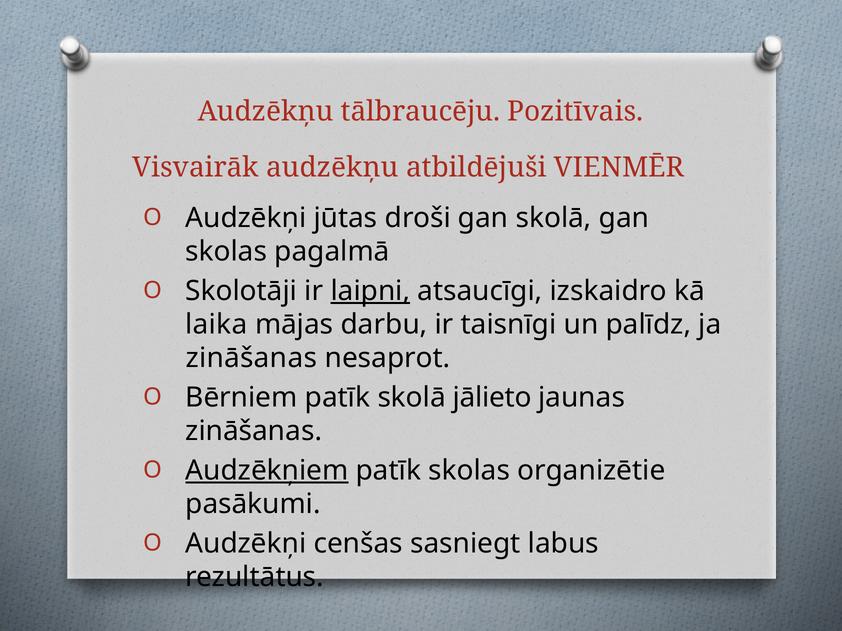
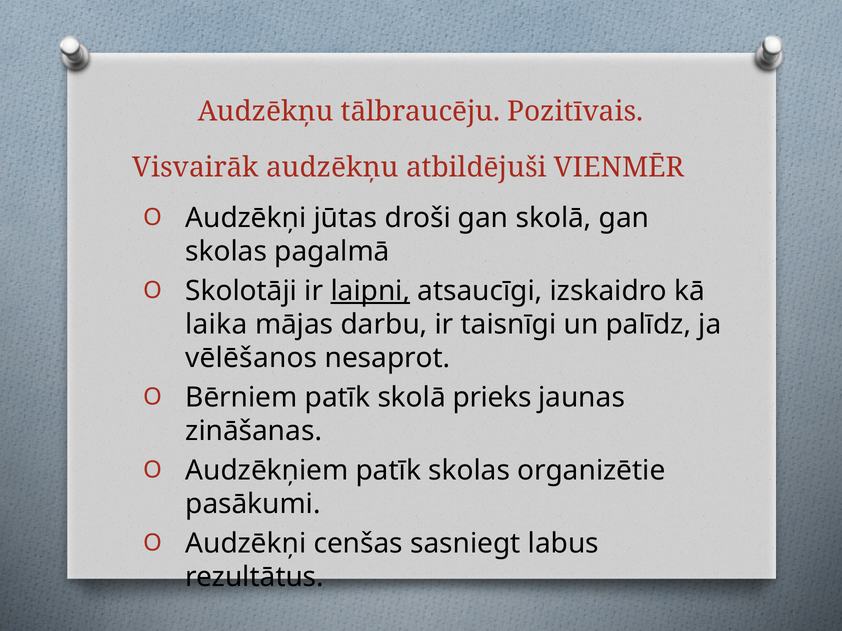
zināšanas: zināšanas -> vēlēšanos (251, 358)
jālieto: jālieto -> prieks (492, 398)
Audzēkņiem underline: present -> none (267, 471)
